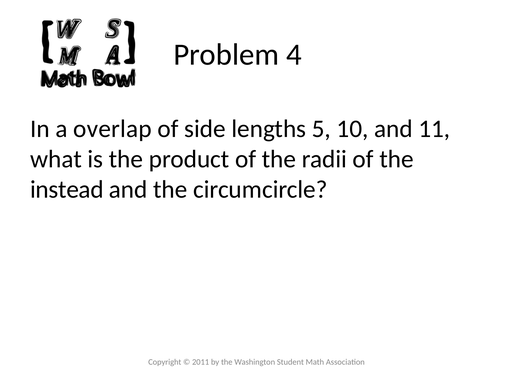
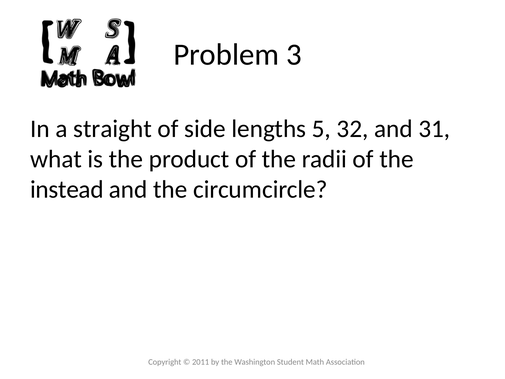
4: 4 -> 3 (294, 55)
overlap: overlap -> straight (113, 129)
10: 10 -> 32 (352, 129)
11: 11 -> 31 (434, 129)
